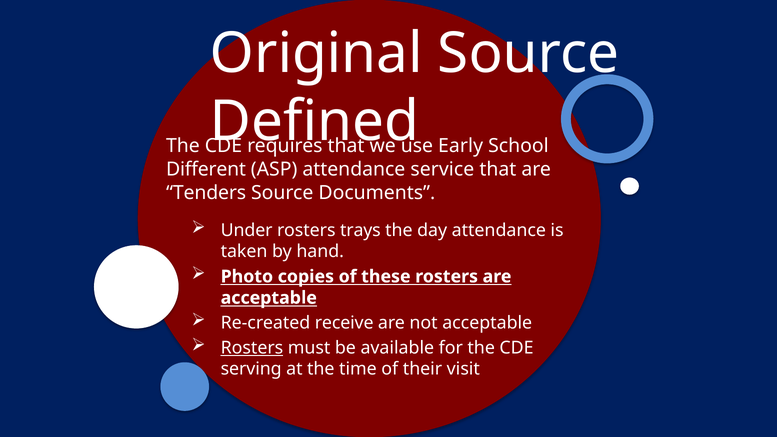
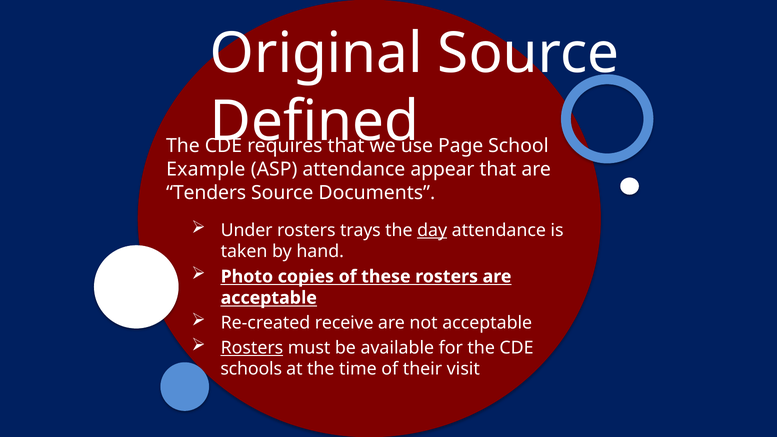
Early: Early -> Page (461, 146)
Different: Different -> Example (206, 169)
service: service -> appear (442, 169)
day underline: none -> present (432, 230)
serving: serving -> schools (251, 369)
